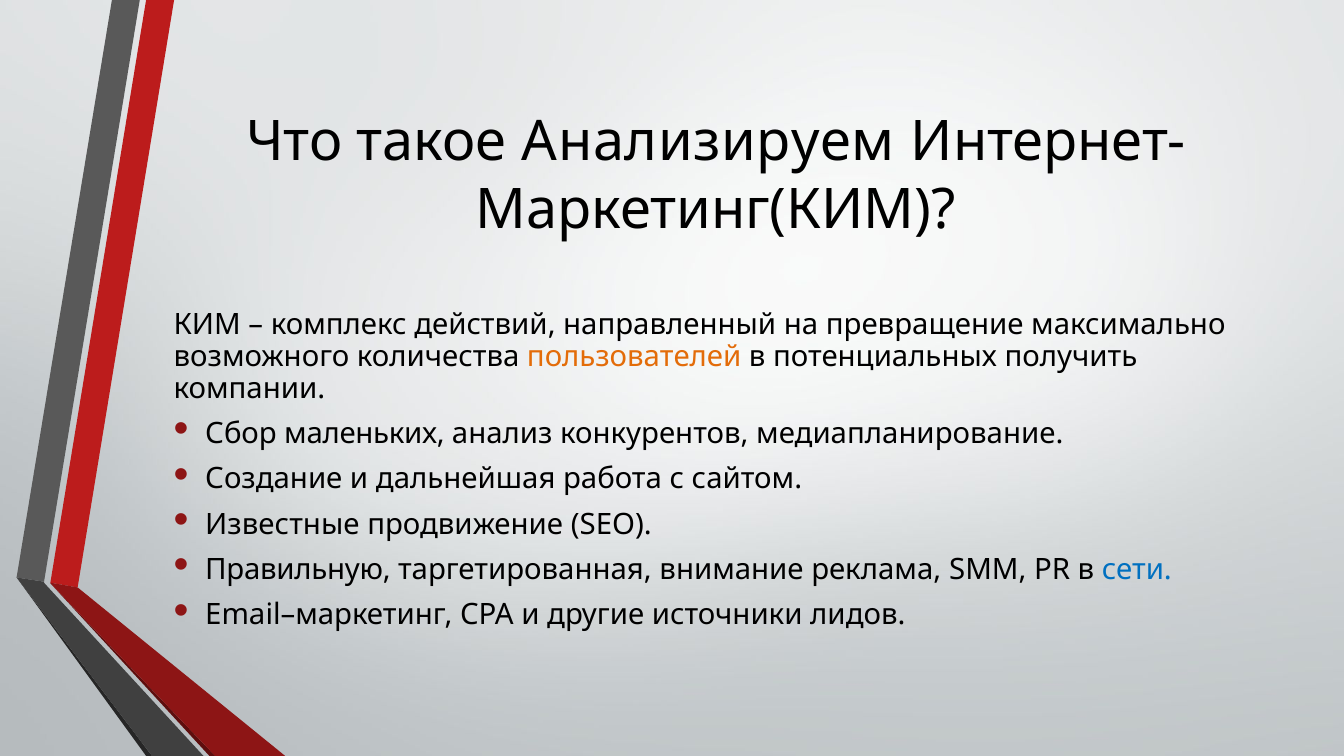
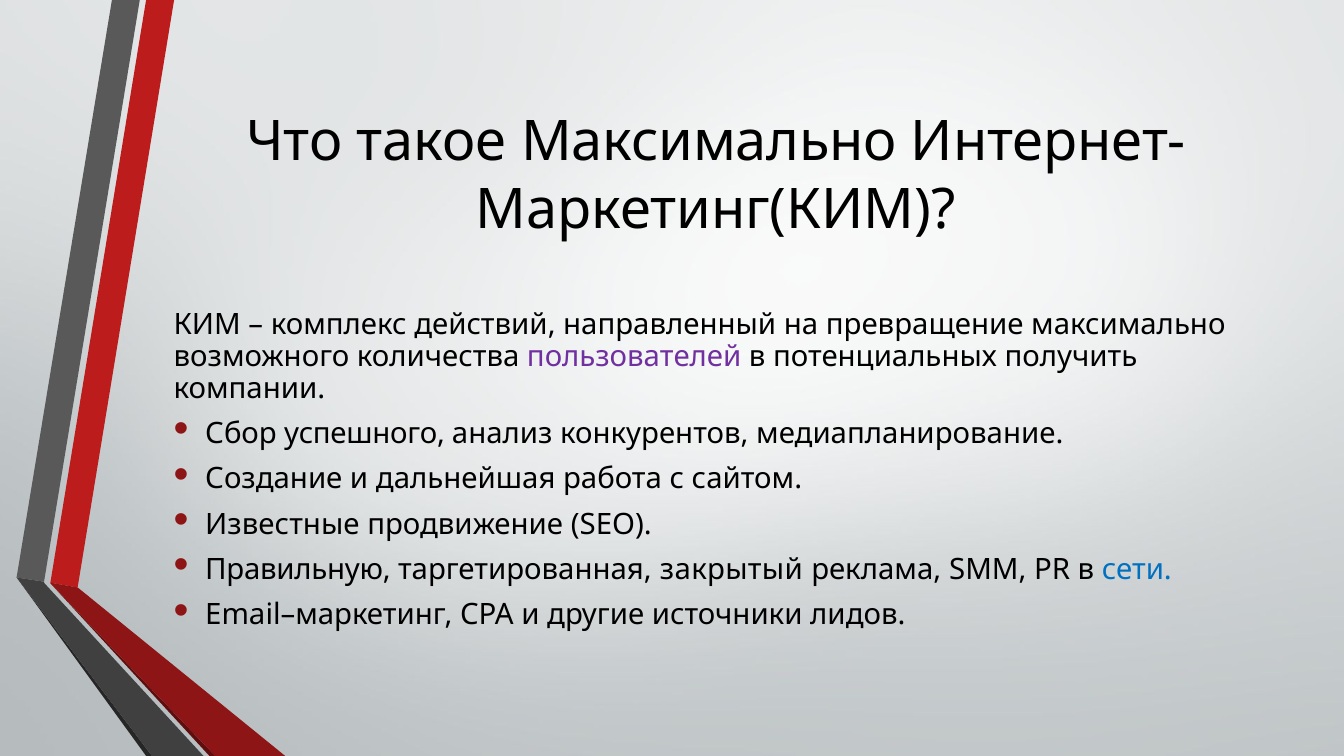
такое Анализируем: Анализируем -> Максимально (709, 142)
пользователей colour: orange -> purple (634, 357)
маленьких: маленьких -> успешного (365, 434)
внимание: внимание -> закрытый (731, 570)
